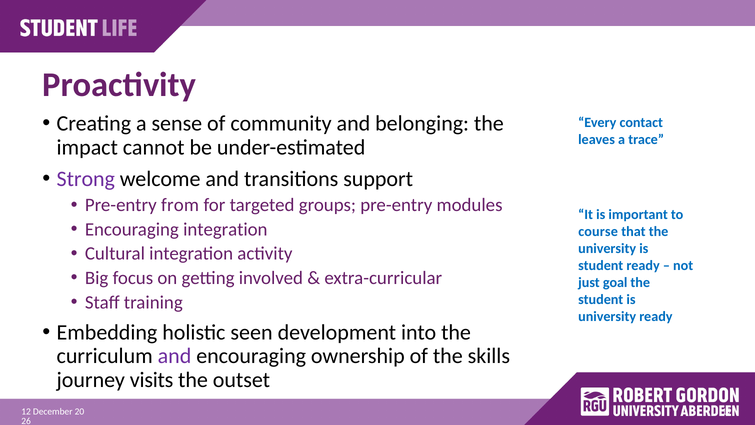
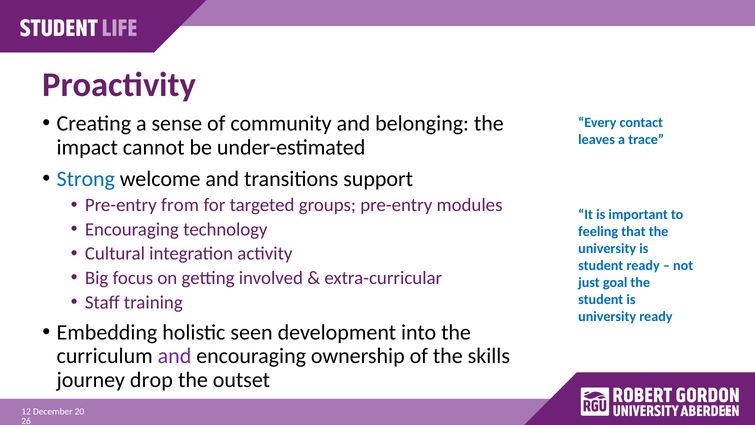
Strong colour: purple -> blue (86, 179)
Encouraging integration: integration -> technology (225, 229)
course: course -> feeling (598, 231)
visits: visits -> drop (151, 380)
